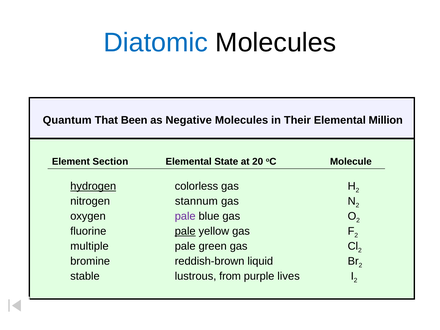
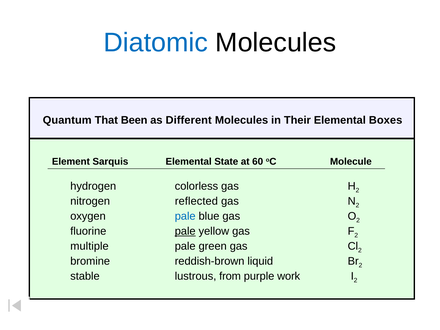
Negative: Negative -> Different (189, 120)
Million: Million -> Boxes (386, 120)
Section: Section -> Sarquis (110, 162)
20: 20 -> 60 (258, 162)
hydrogen underline: present -> none (93, 186)
stannum: stannum -> reflected (196, 201)
pale colour: purple -> blue (185, 216)
lives: lives -> work (289, 276)
